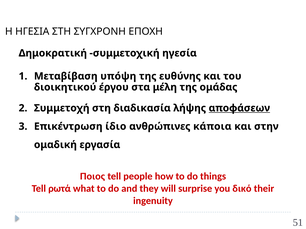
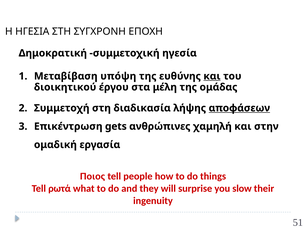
και underline: none -> present (212, 76)
ίδιο: ίδιο -> gets (116, 127)
κάποια: κάποια -> χαμηλή (212, 127)
δικό: δικό -> slow (242, 189)
